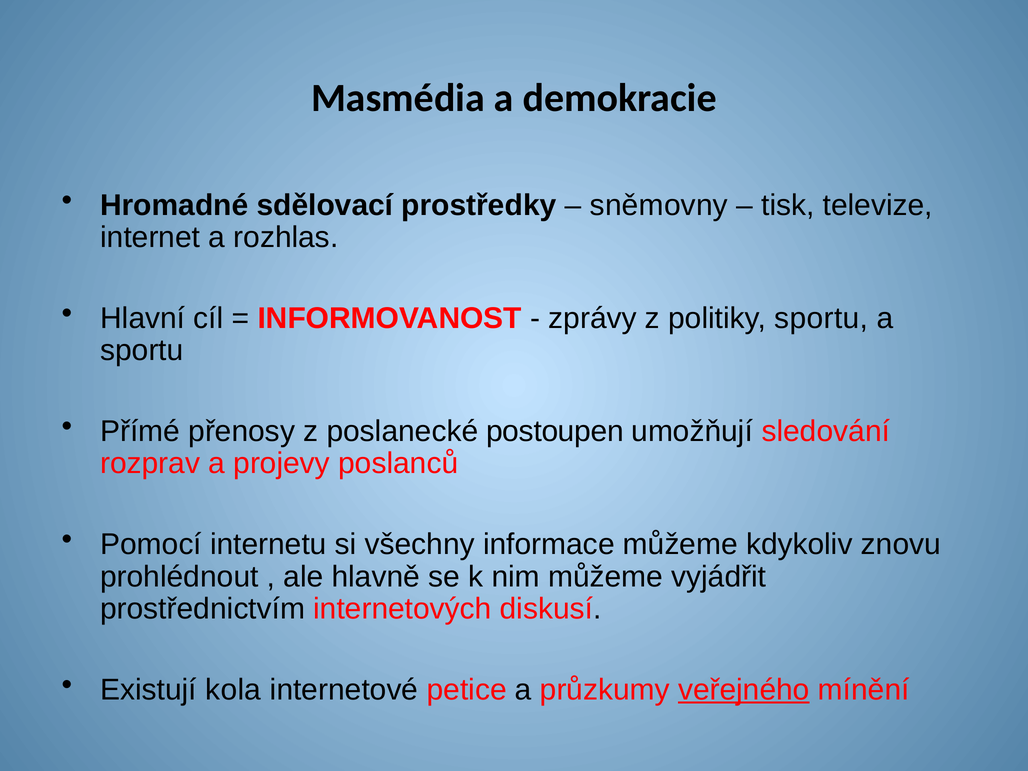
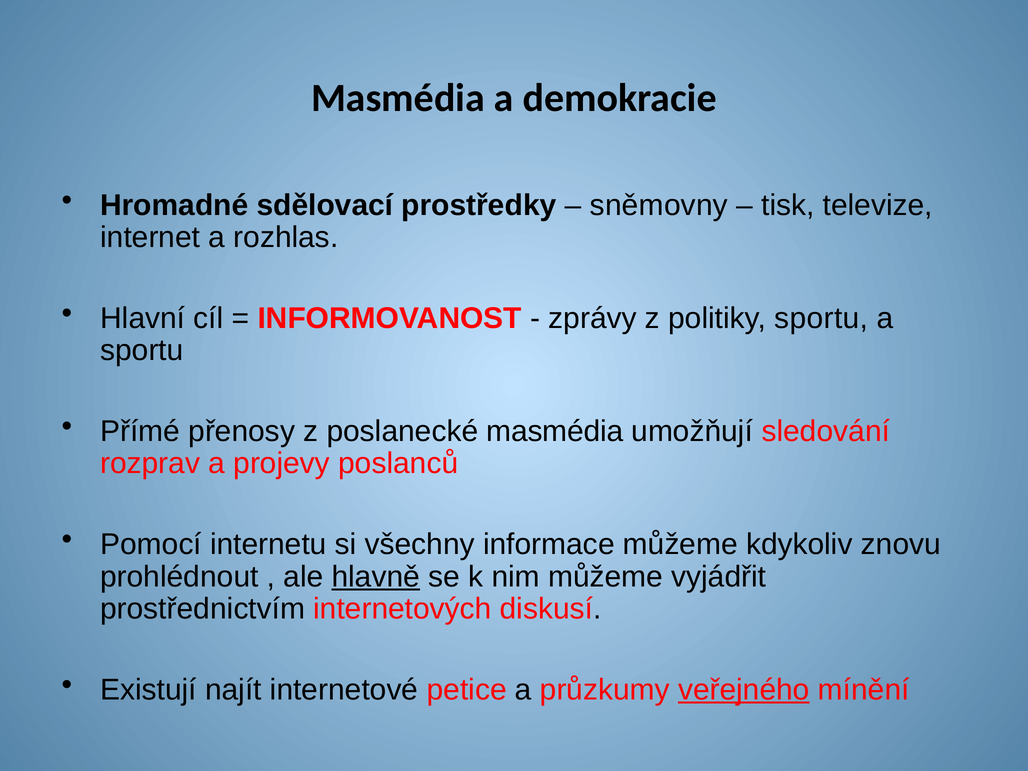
poslanecké postoupen: postoupen -> masmédia (555, 431)
hlavně underline: none -> present (376, 577)
kola: kola -> najít (233, 690)
